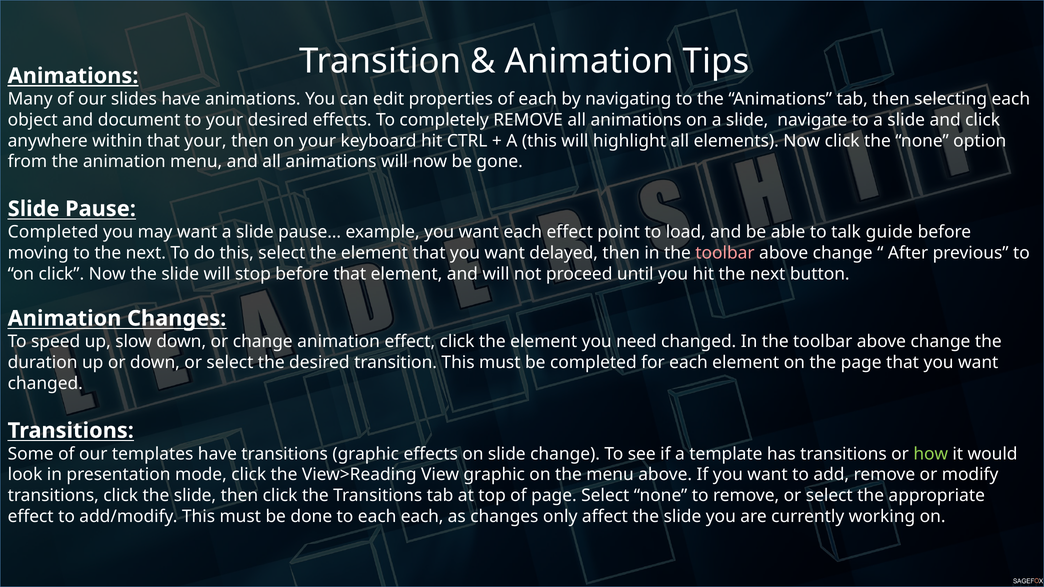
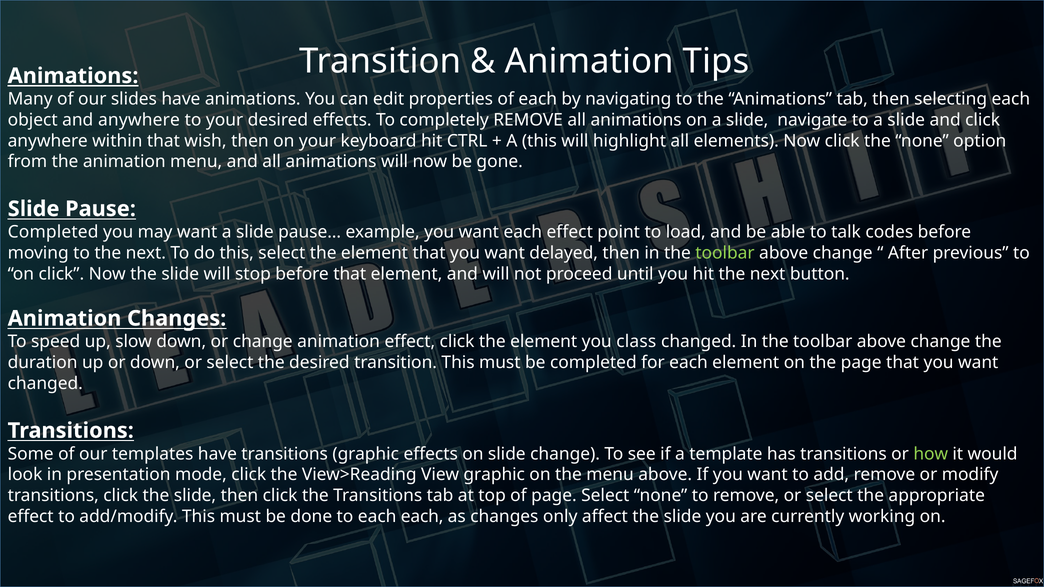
and document: document -> anywhere (139, 120)
that your: your -> wish (205, 141)
guide: guide -> codes (889, 232)
toolbar colour: pink -> light green (725, 253)
need: need -> class (636, 342)
